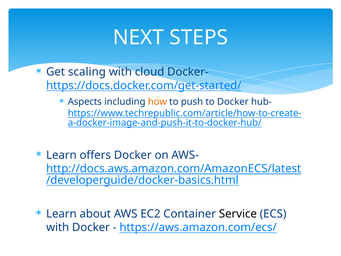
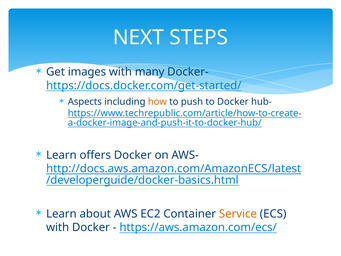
scaling: scaling -> images (87, 72)
cloud: cloud -> many (150, 72)
Service colour: black -> orange (238, 214)
